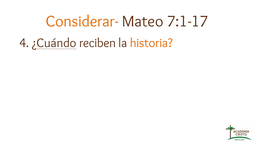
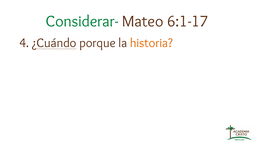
Considerar- colour: orange -> green (82, 21)
7:1-17: 7:1-17 -> 6:1-17 (188, 21)
reciben: reciben -> porque (98, 43)
